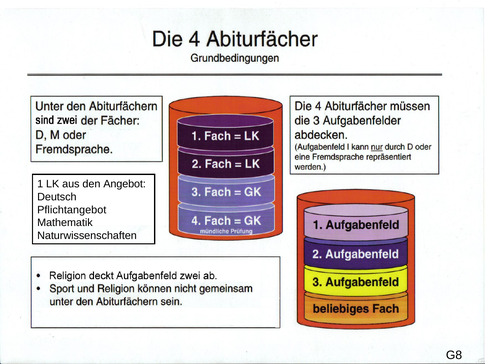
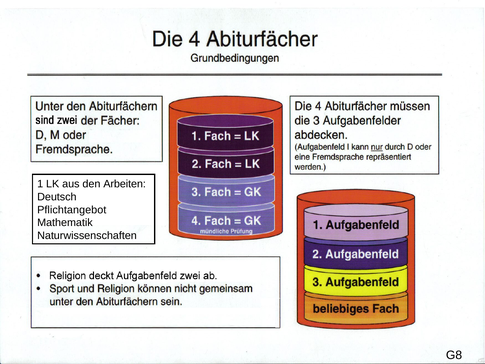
Angebot: Angebot -> Arbeiten (125, 184)
